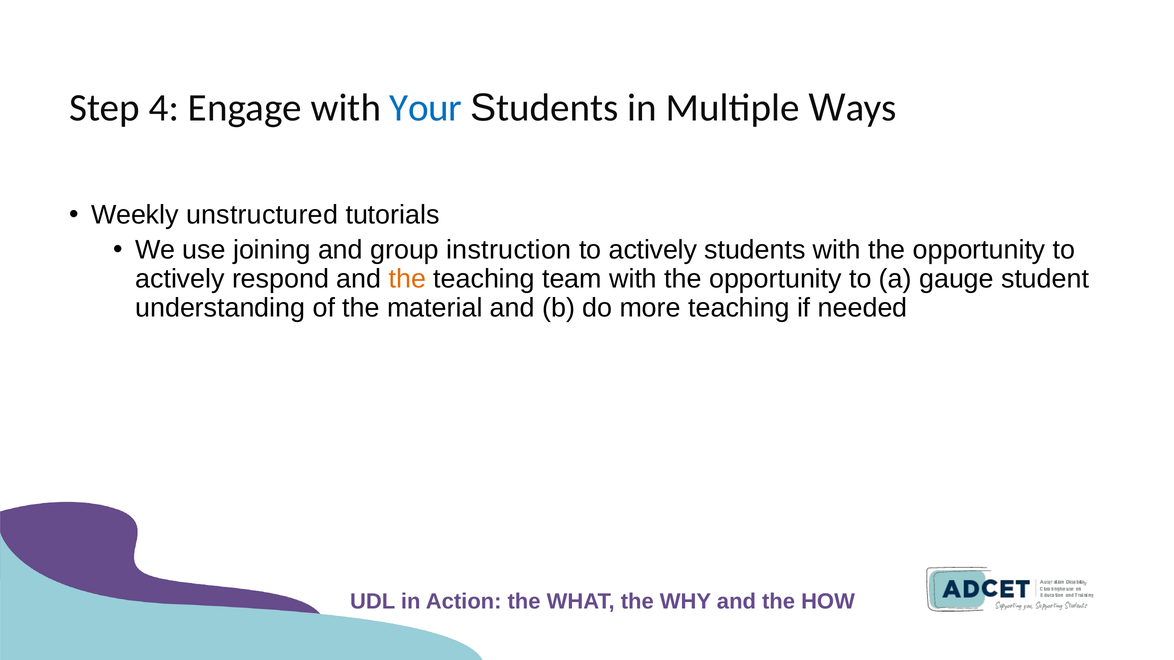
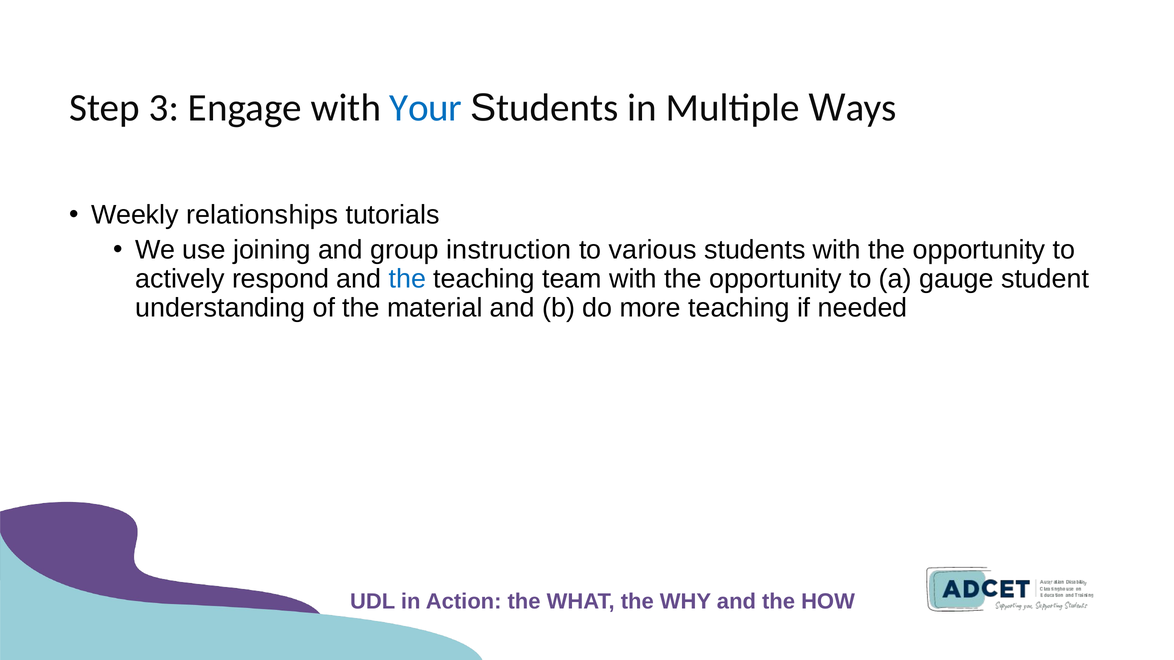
4: 4 -> 3 (164, 108)
unstructured: unstructured -> relationships (262, 215)
actively: actively -> various (653, 250)
the colour: orange -> blue (407, 279)
